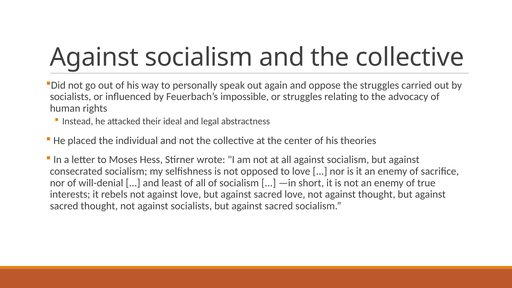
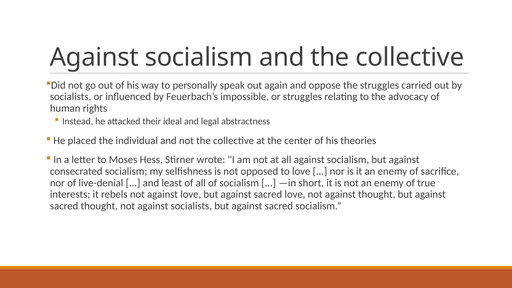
will-denial: will-denial -> live-denial (101, 183)
